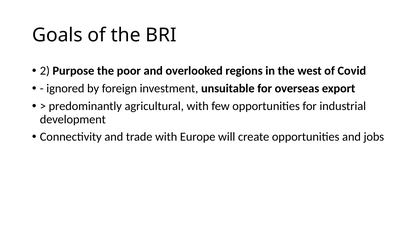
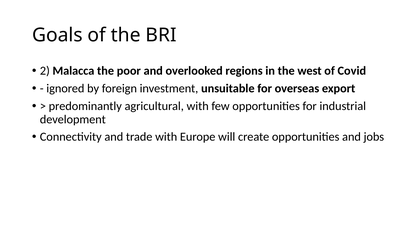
Purpose: Purpose -> Malacca (73, 71)
